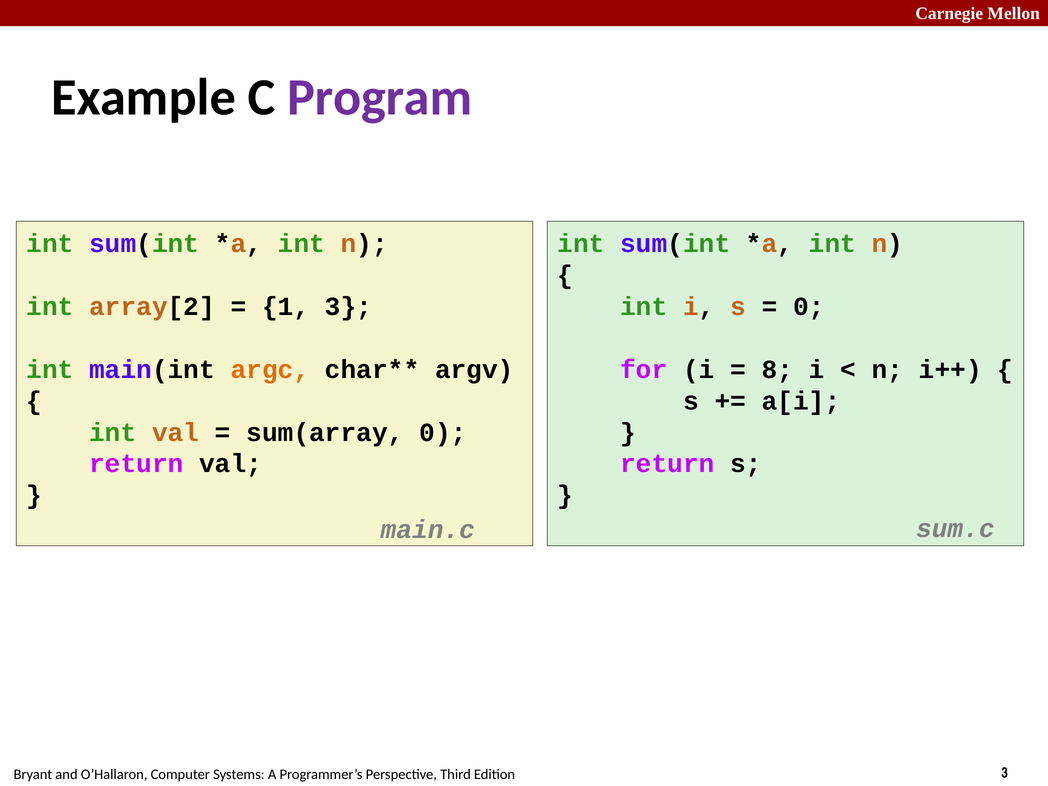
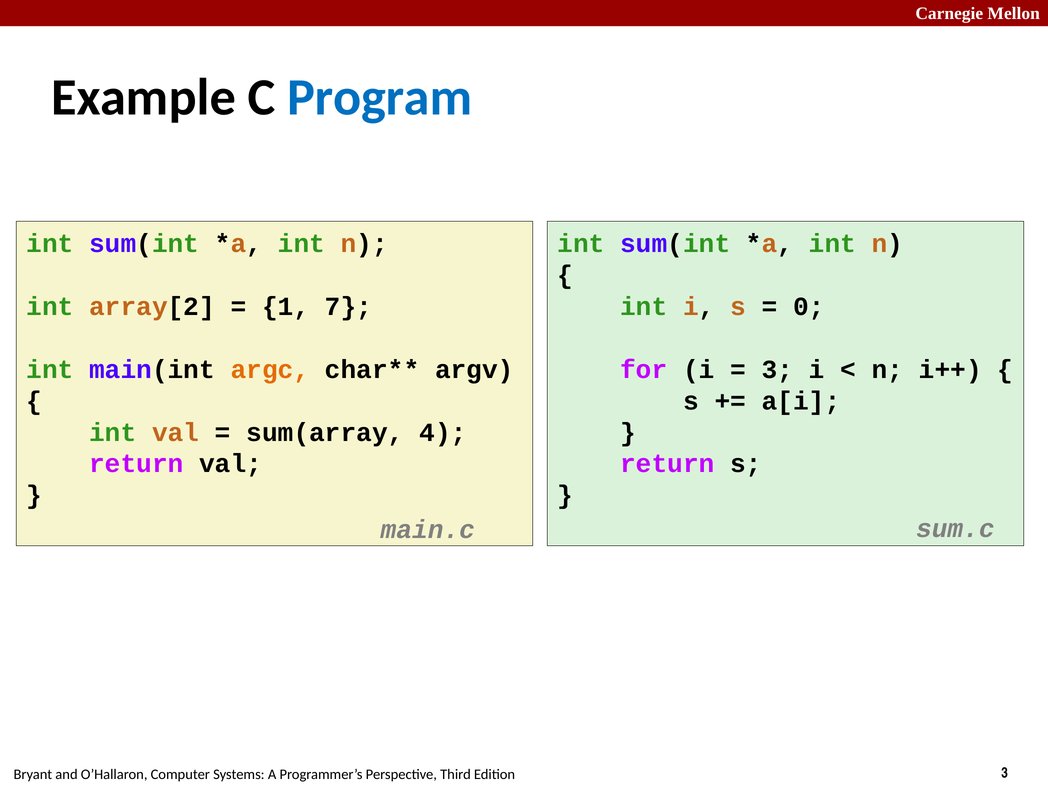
Program colour: purple -> blue (380, 97)
1 3: 3 -> 7 (349, 307)
8: 8 -> 3 (777, 370)
sum(array 0: 0 -> 4 (443, 432)
